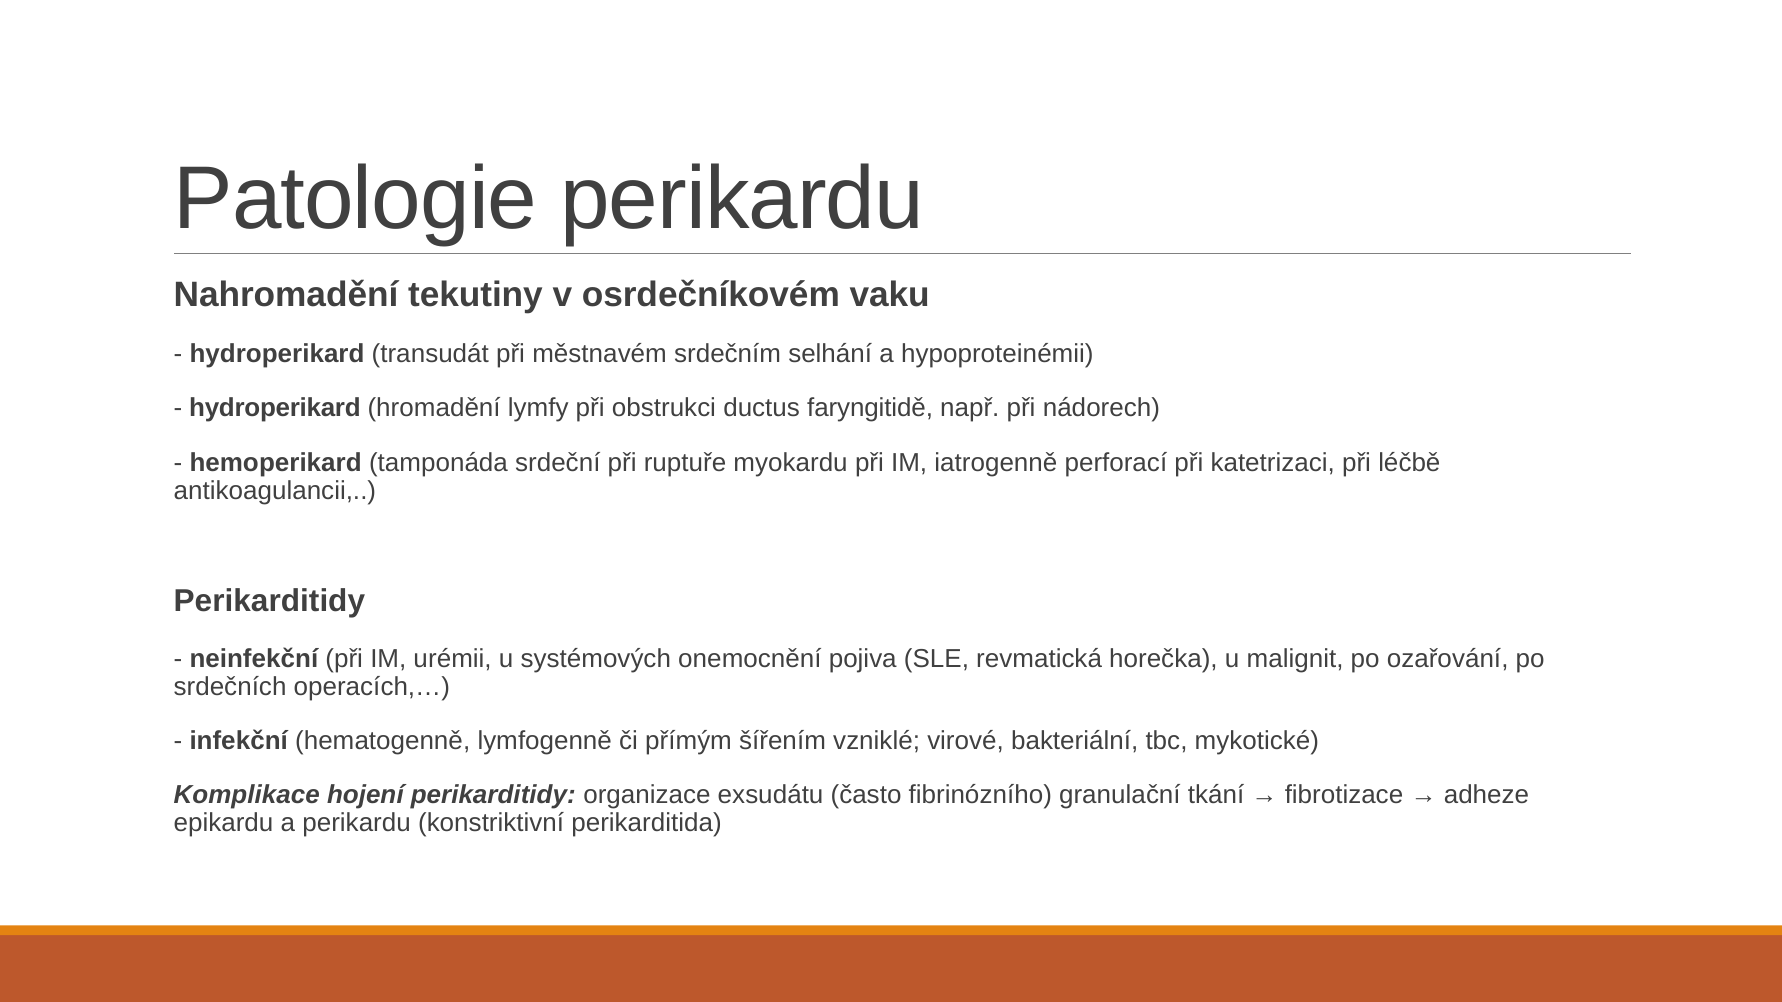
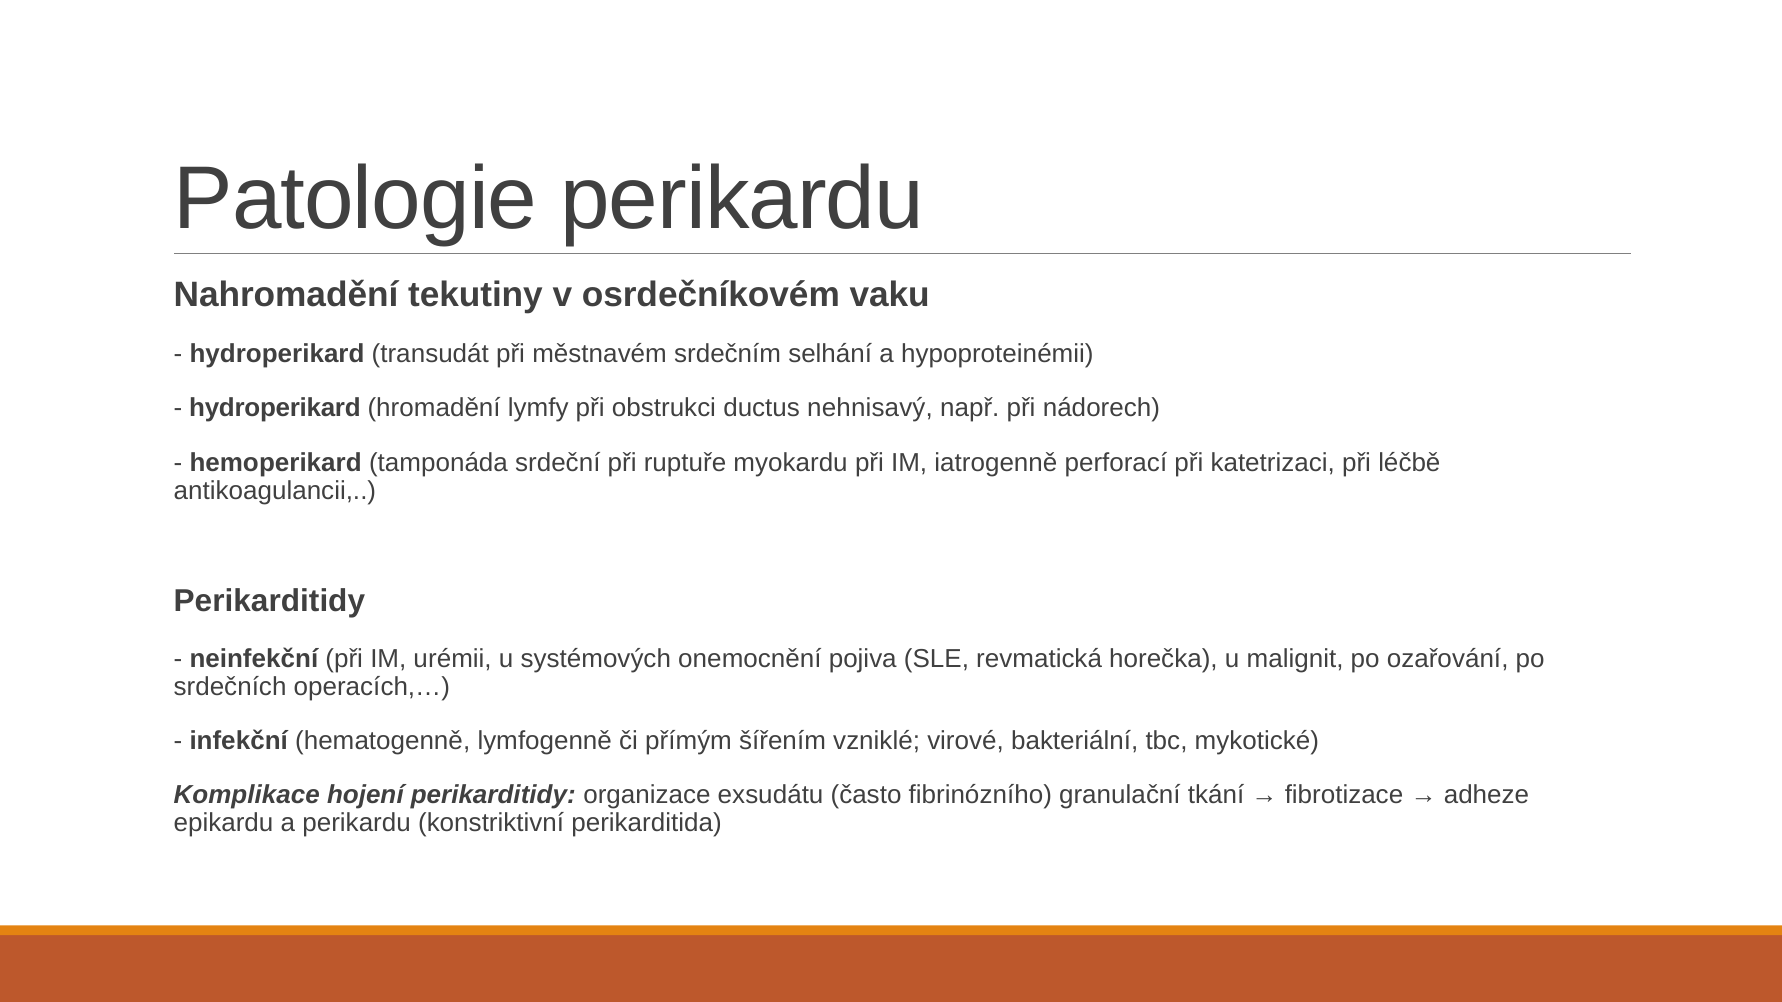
faryngitidě: faryngitidě -> nehnisavý (870, 409)
